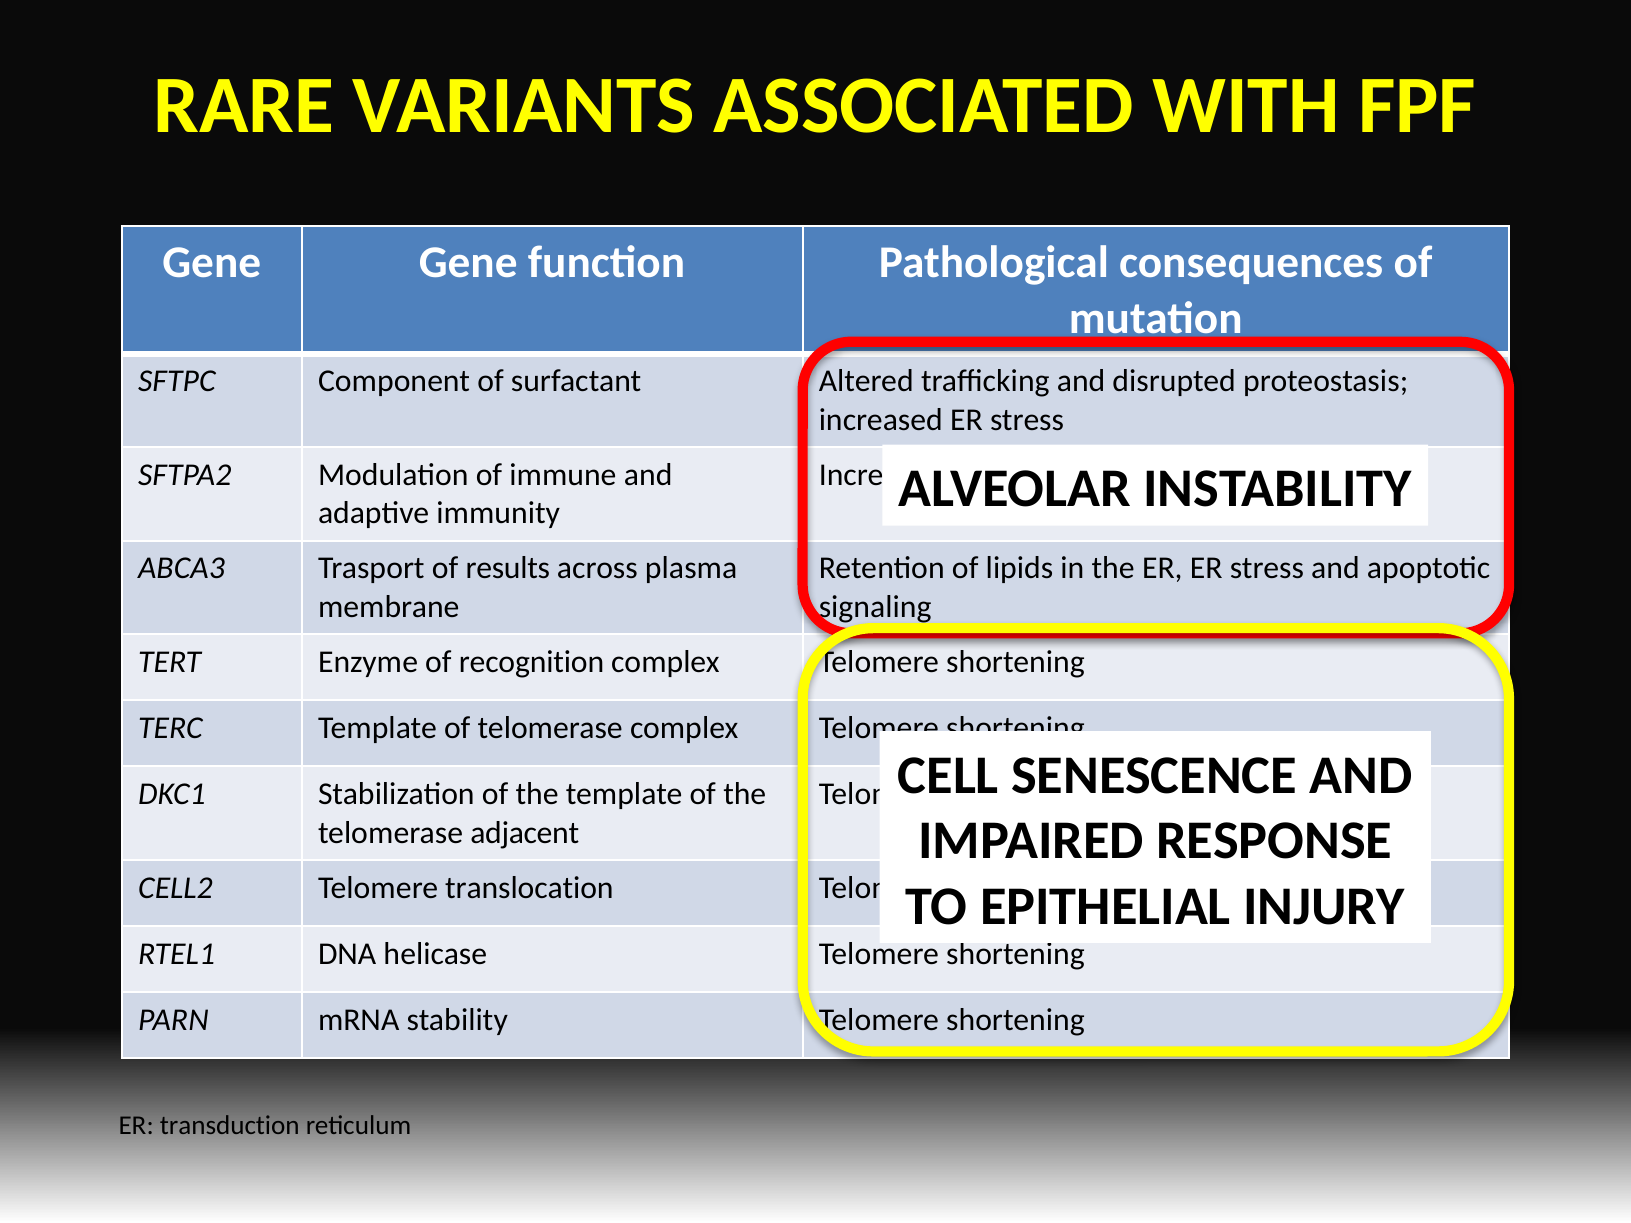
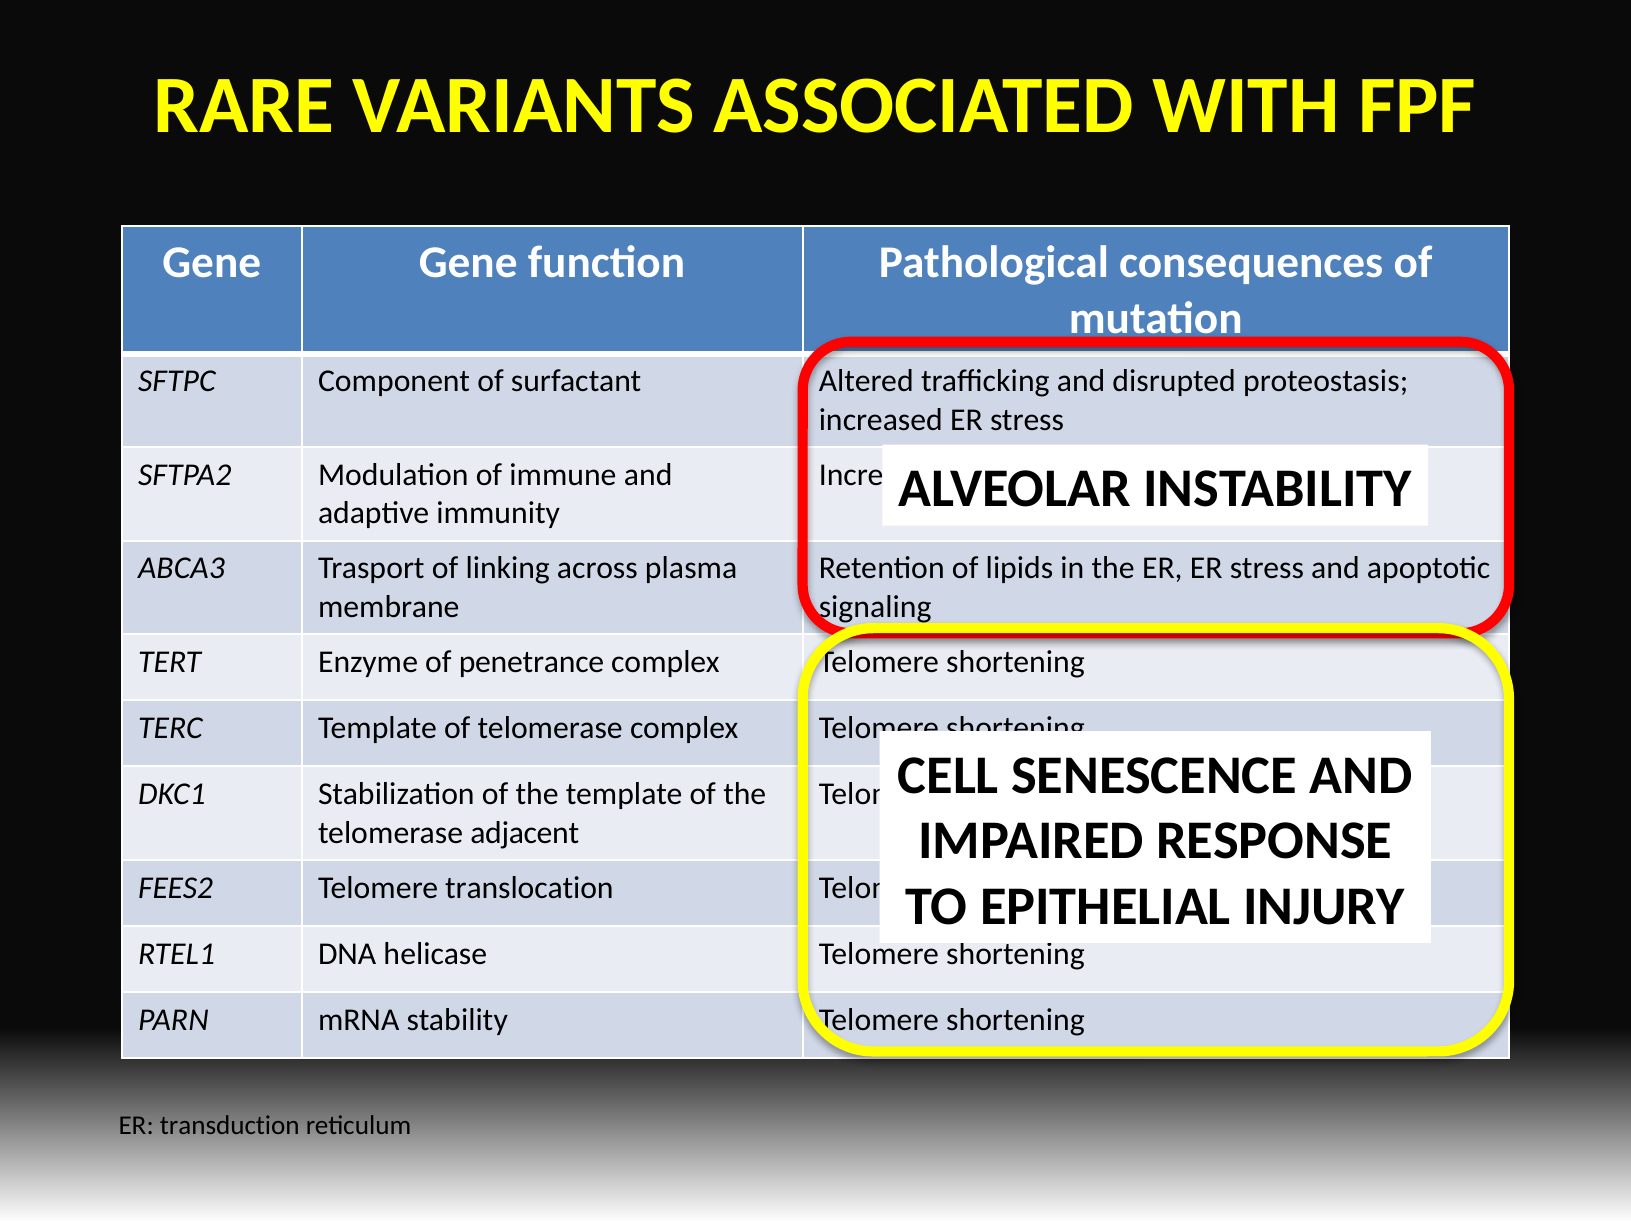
results: results -> linking (508, 569)
recognition: recognition -> penetrance (532, 662)
CELL2: CELL2 -> FEES2 (176, 888)
